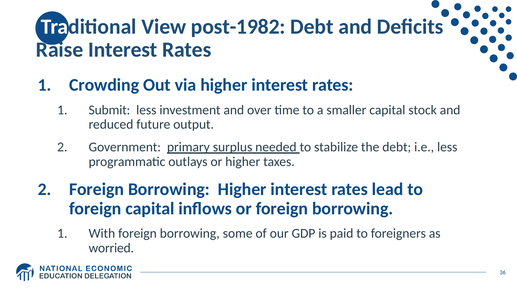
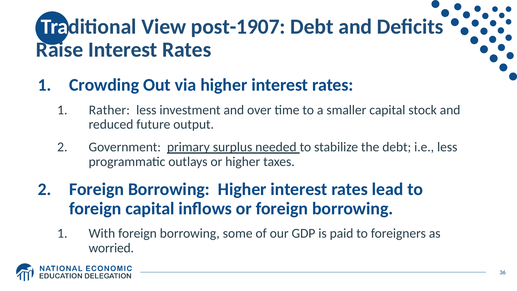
post-1982: post-1982 -> post-1907 (238, 27)
Submit: Submit -> Rather (109, 110)
